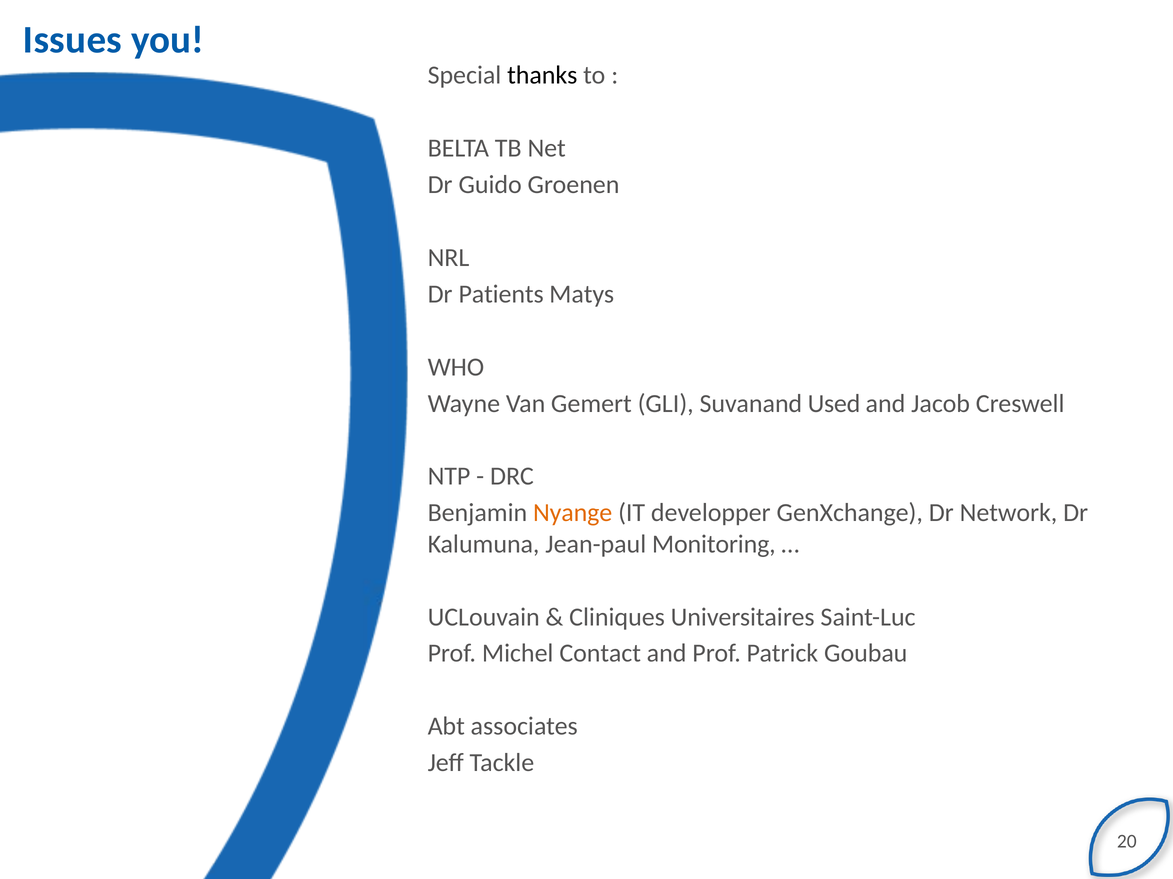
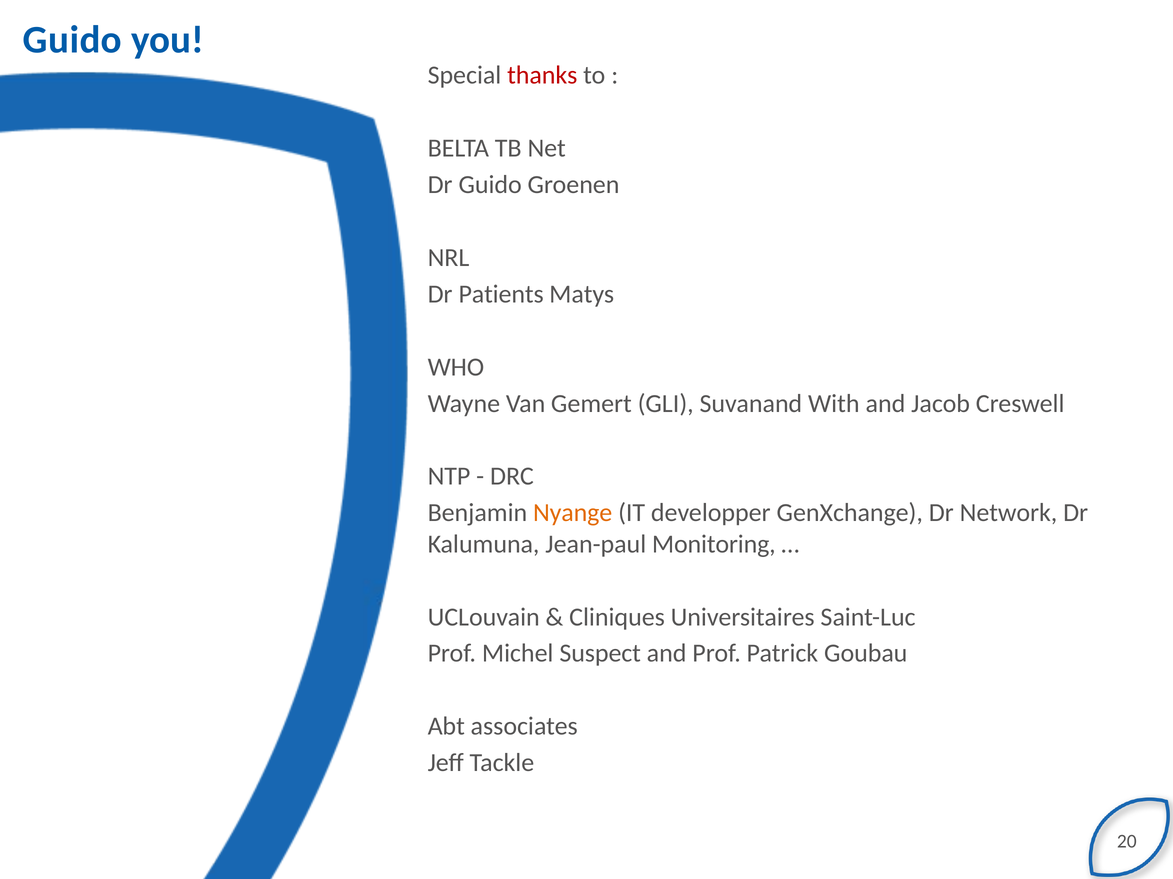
Issues: Issues -> Guido (72, 40)
thanks colour: black -> red (542, 75)
Used: Used -> With (834, 404)
Contact: Contact -> Suspect (600, 654)
